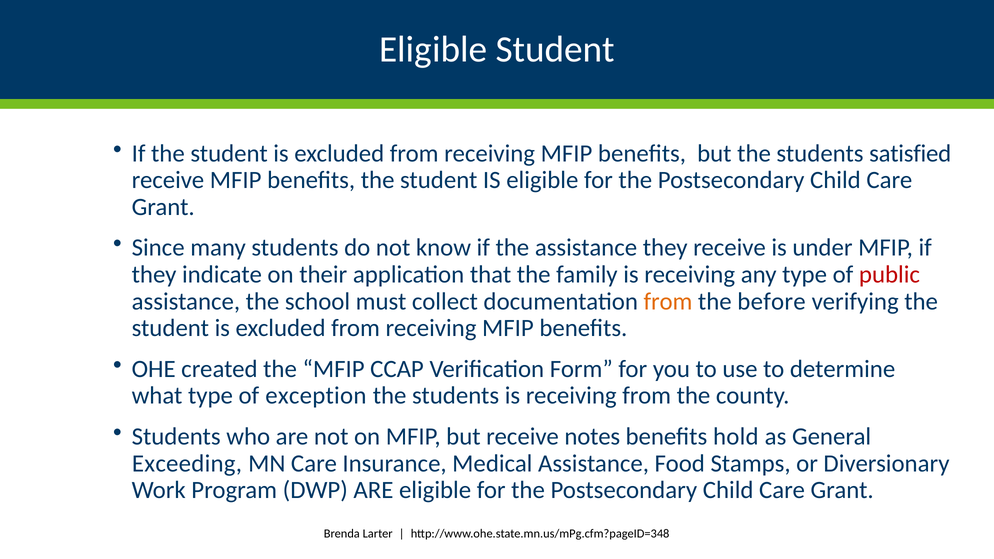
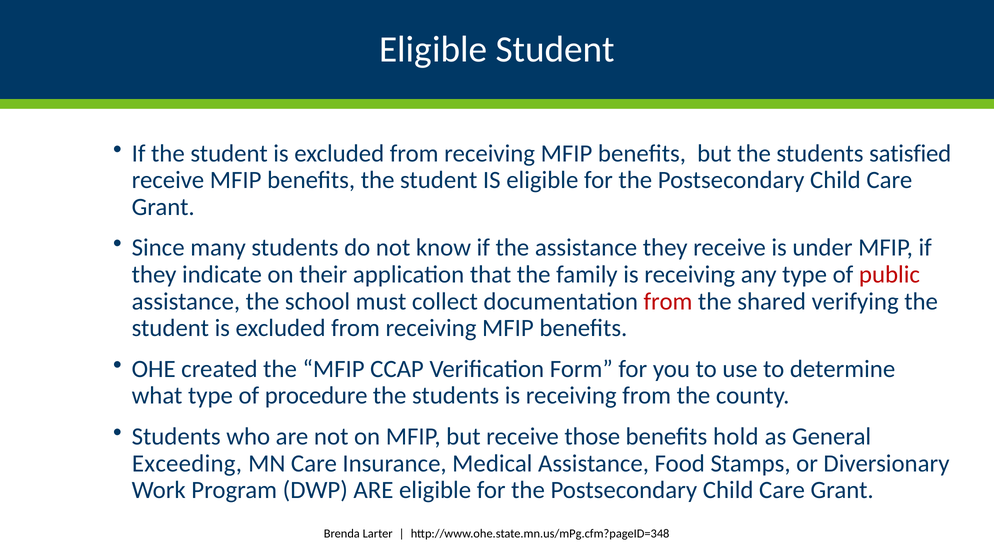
from colour: orange -> red (668, 301)
before: before -> shared (772, 301)
exception: exception -> procedure (316, 396)
notes: notes -> those (592, 437)
